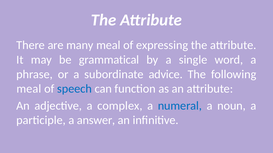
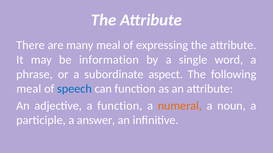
grammatical: grammatical -> information (109, 60)
advice: advice -> aspect (166, 74)
a complex: complex -> function (120, 106)
numeral colour: blue -> orange (180, 106)
